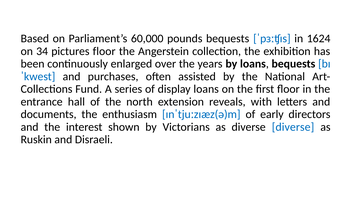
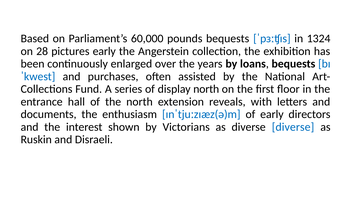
1624: 1624 -> 1324 (319, 39)
34: 34 -> 28 (42, 51)
pictures floor: floor -> early (104, 51)
display loans: loans -> north (206, 89)
